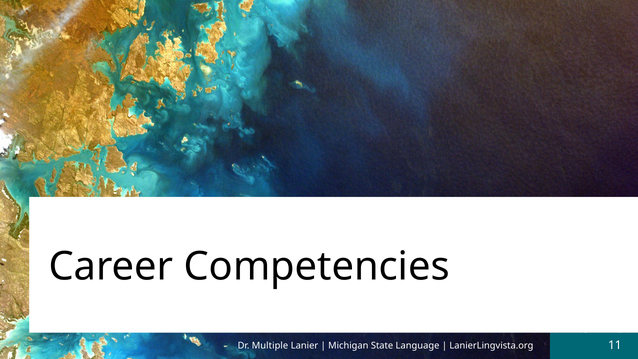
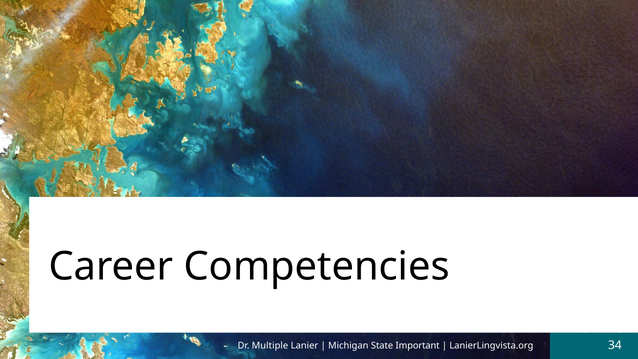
Language: Language -> Important (418, 345)
11: 11 -> 34 (615, 345)
